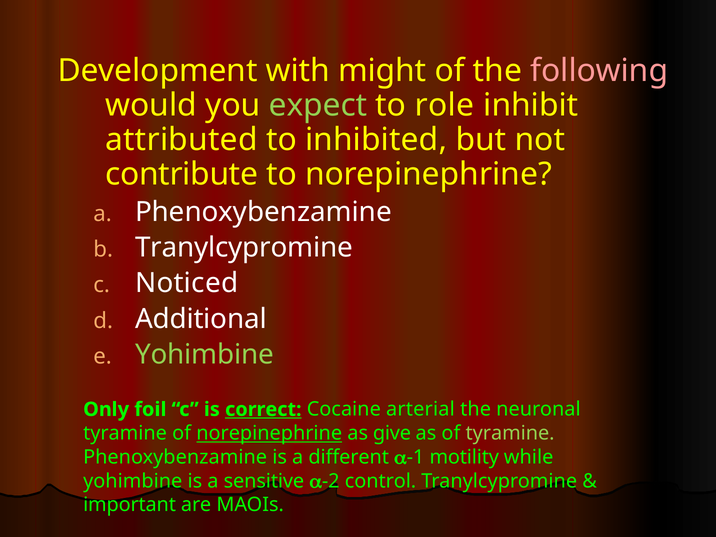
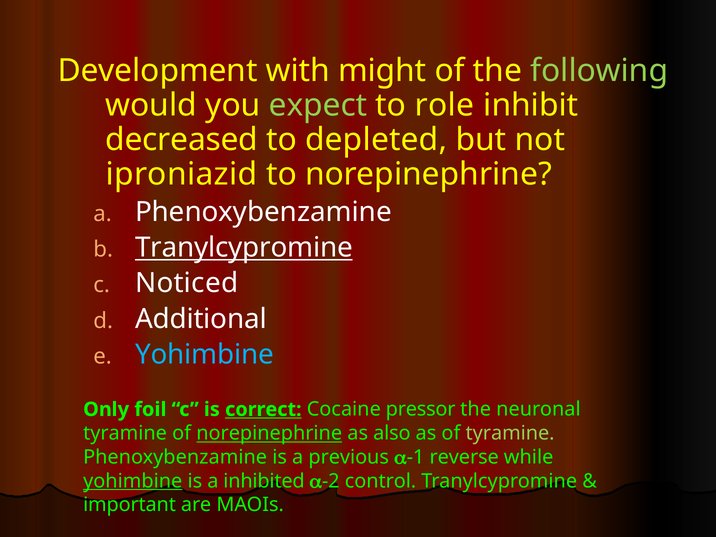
following colour: pink -> light green (599, 71)
attributed: attributed -> decreased (182, 140)
inhibited: inhibited -> depleted (376, 140)
contribute: contribute -> iproniazid (181, 174)
Tranylcypromine underline: none -> present (244, 248)
Yohimbine colour: light green -> light blue (204, 355)
arterial: arterial -> pressor (421, 409)
give: give -> also (392, 433)
different: different -> previous (349, 457)
motility: motility -> reverse (464, 457)
yohimbine underline: none -> present (133, 481)
sensitive: sensitive -> inhibited (264, 481)
